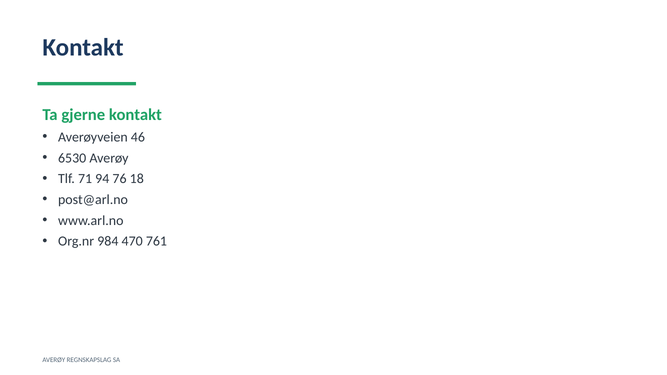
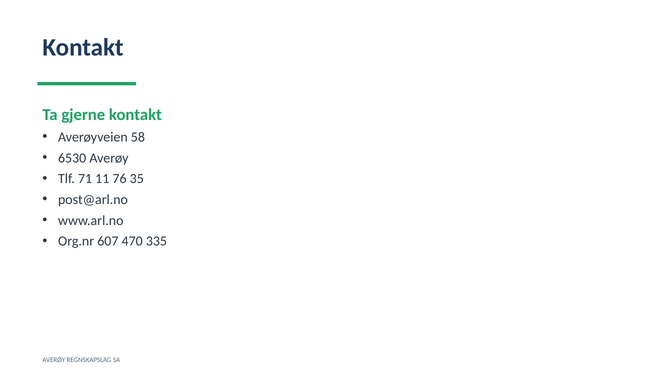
46: 46 -> 58 (138, 137)
94: 94 -> 11 (102, 179)
18: 18 -> 35 (137, 179)
984: 984 -> 607 (108, 241)
761: 761 -> 335 (156, 241)
